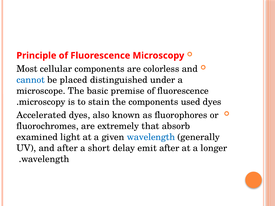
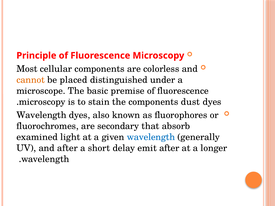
cannot colour: blue -> orange (31, 80)
used: used -> dust (190, 102)
Accelerated: Accelerated -> Wavelength (41, 115)
extremely: extremely -> secondary (118, 126)
